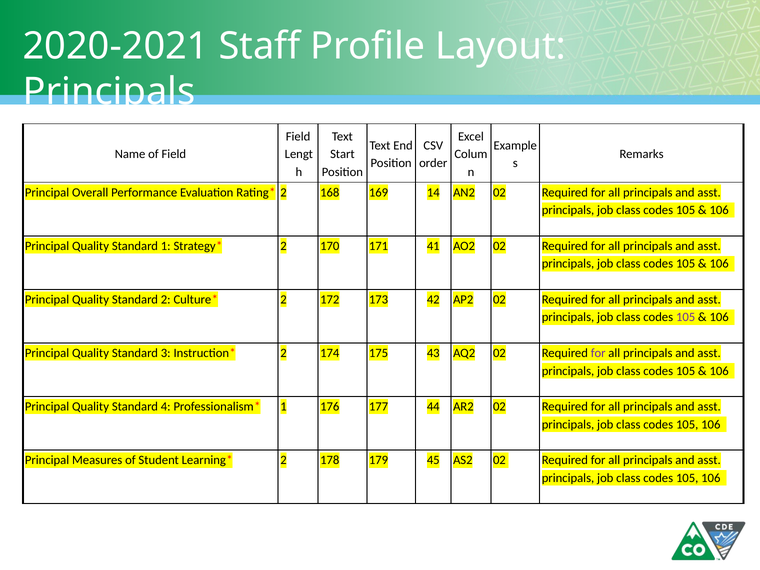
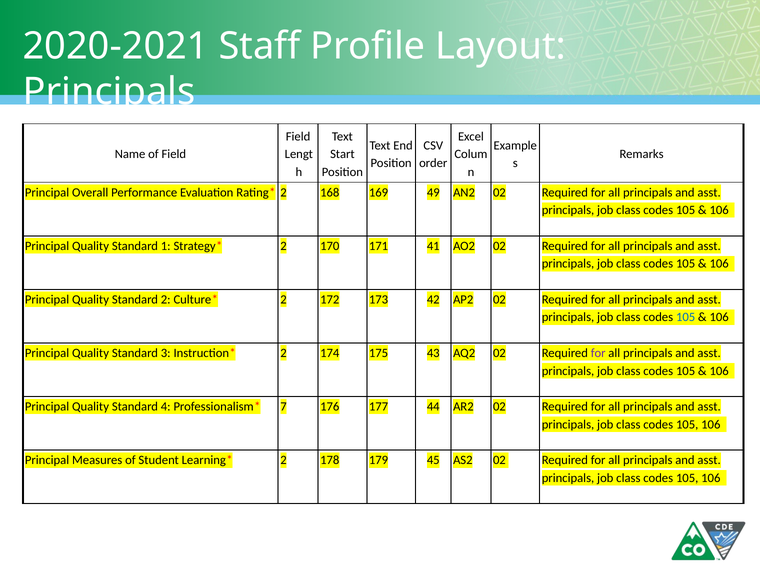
14: 14 -> 49 (433, 192)
105 colour: purple -> blue (686, 317)
1: 1 -> 7 (284, 407)
